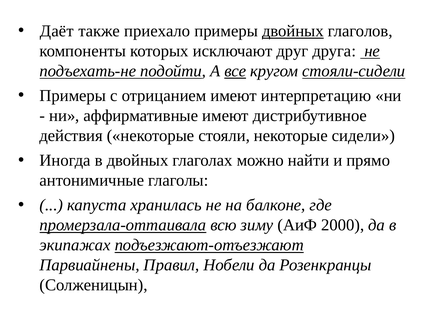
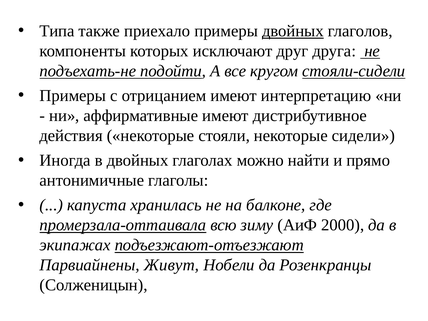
Даёт: Даёт -> Типа (57, 31)
все underline: present -> none (235, 71)
Правил: Правил -> Живут (171, 265)
